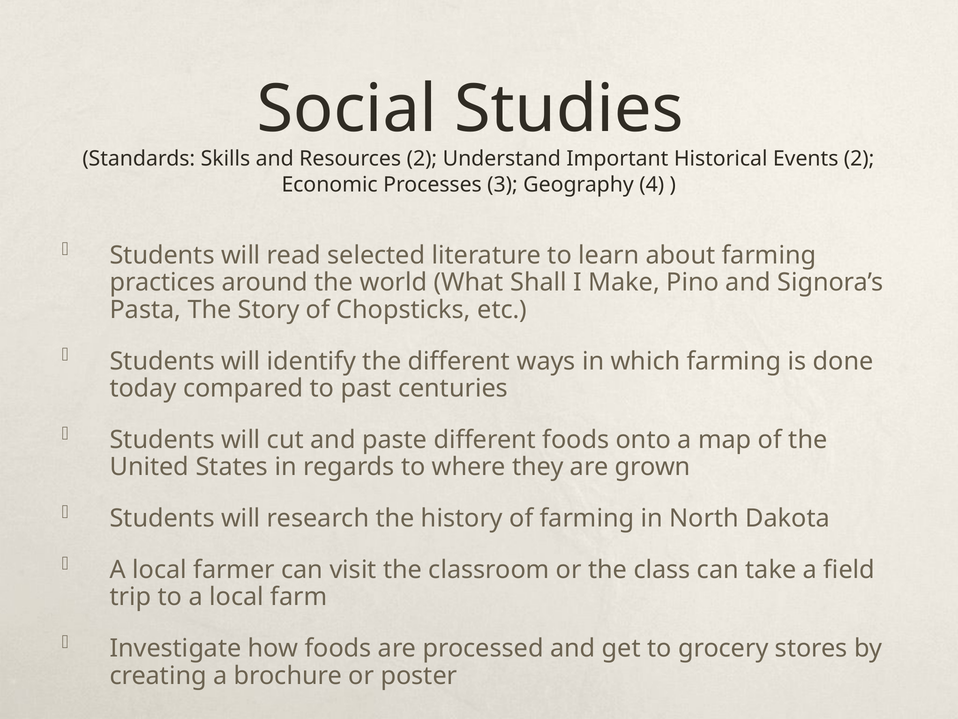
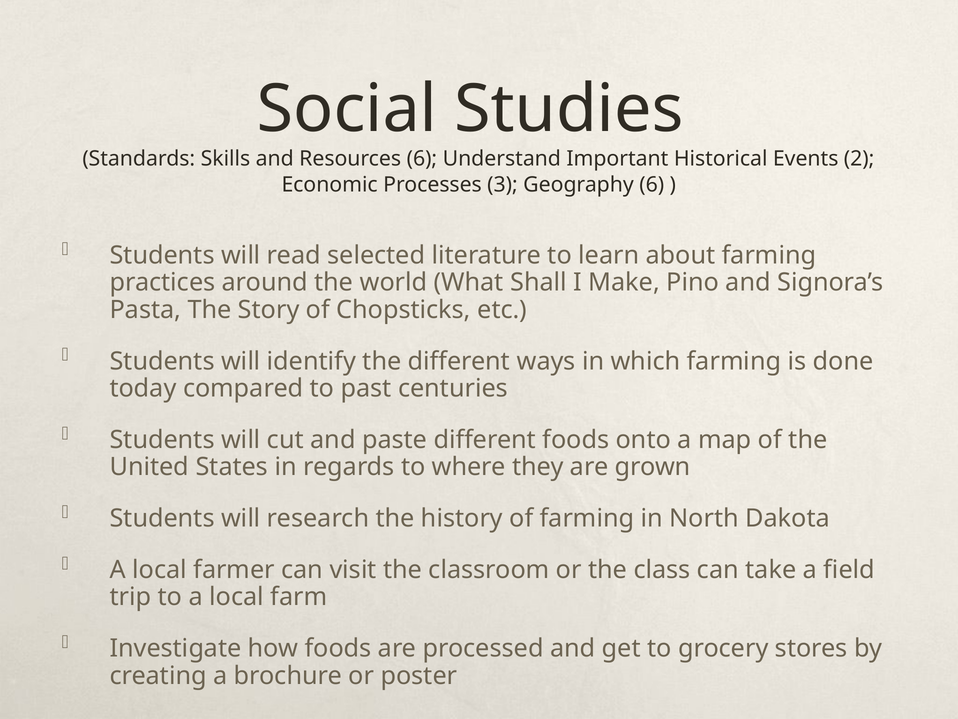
Resources 2: 2 -> 6 (422, 159)
Geography 4: 4 -> 6 (652, 184)
